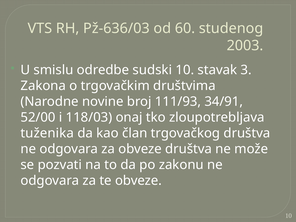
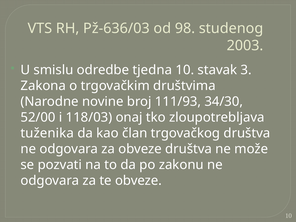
60: 60 -> 98 (185, 28)
sudski: sudski -> tjedna (152, 70)
34/91: 34/91 -> 34/30 (224, 102)
